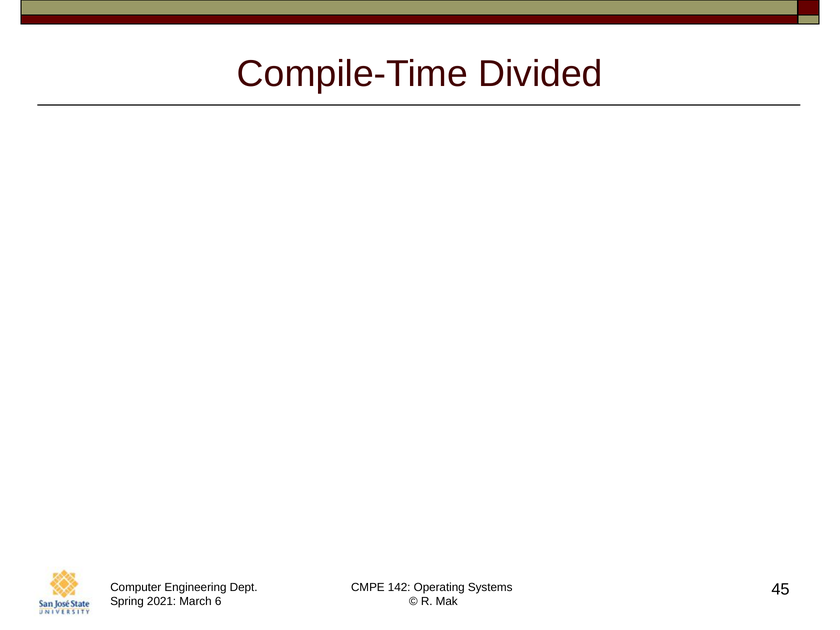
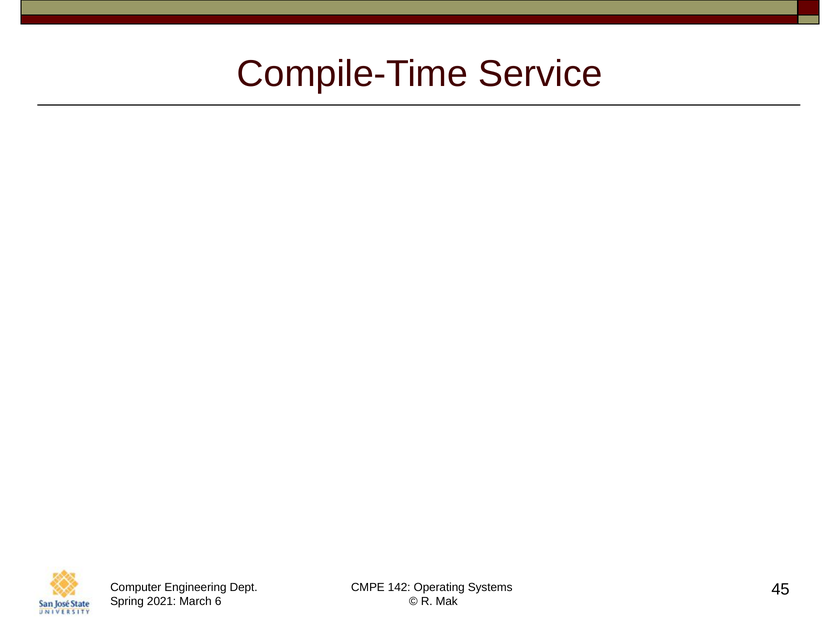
Divided: Divided -> Service (540, 74)
